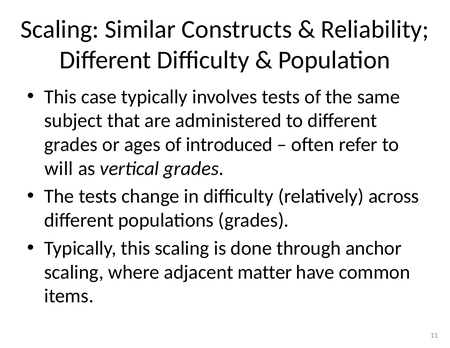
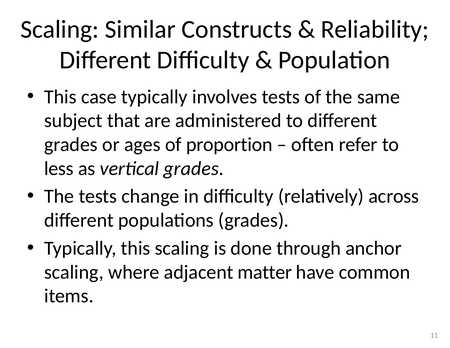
introduced: introduced -> proportion (229, 144)
will: will -> less (59, 168)
